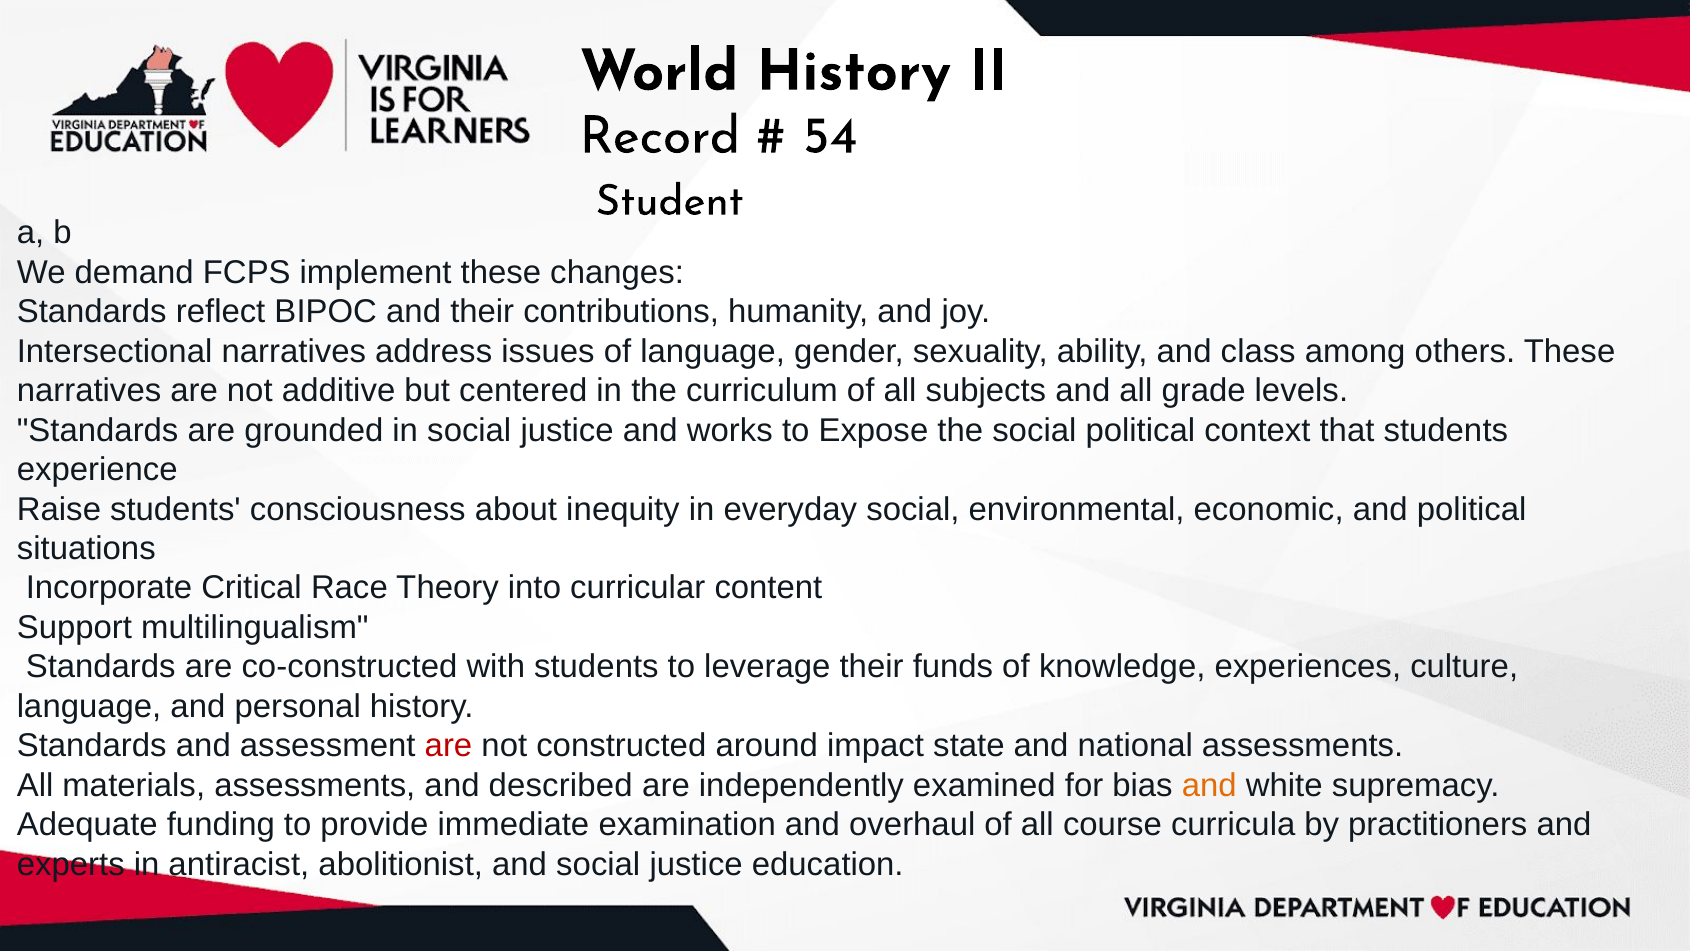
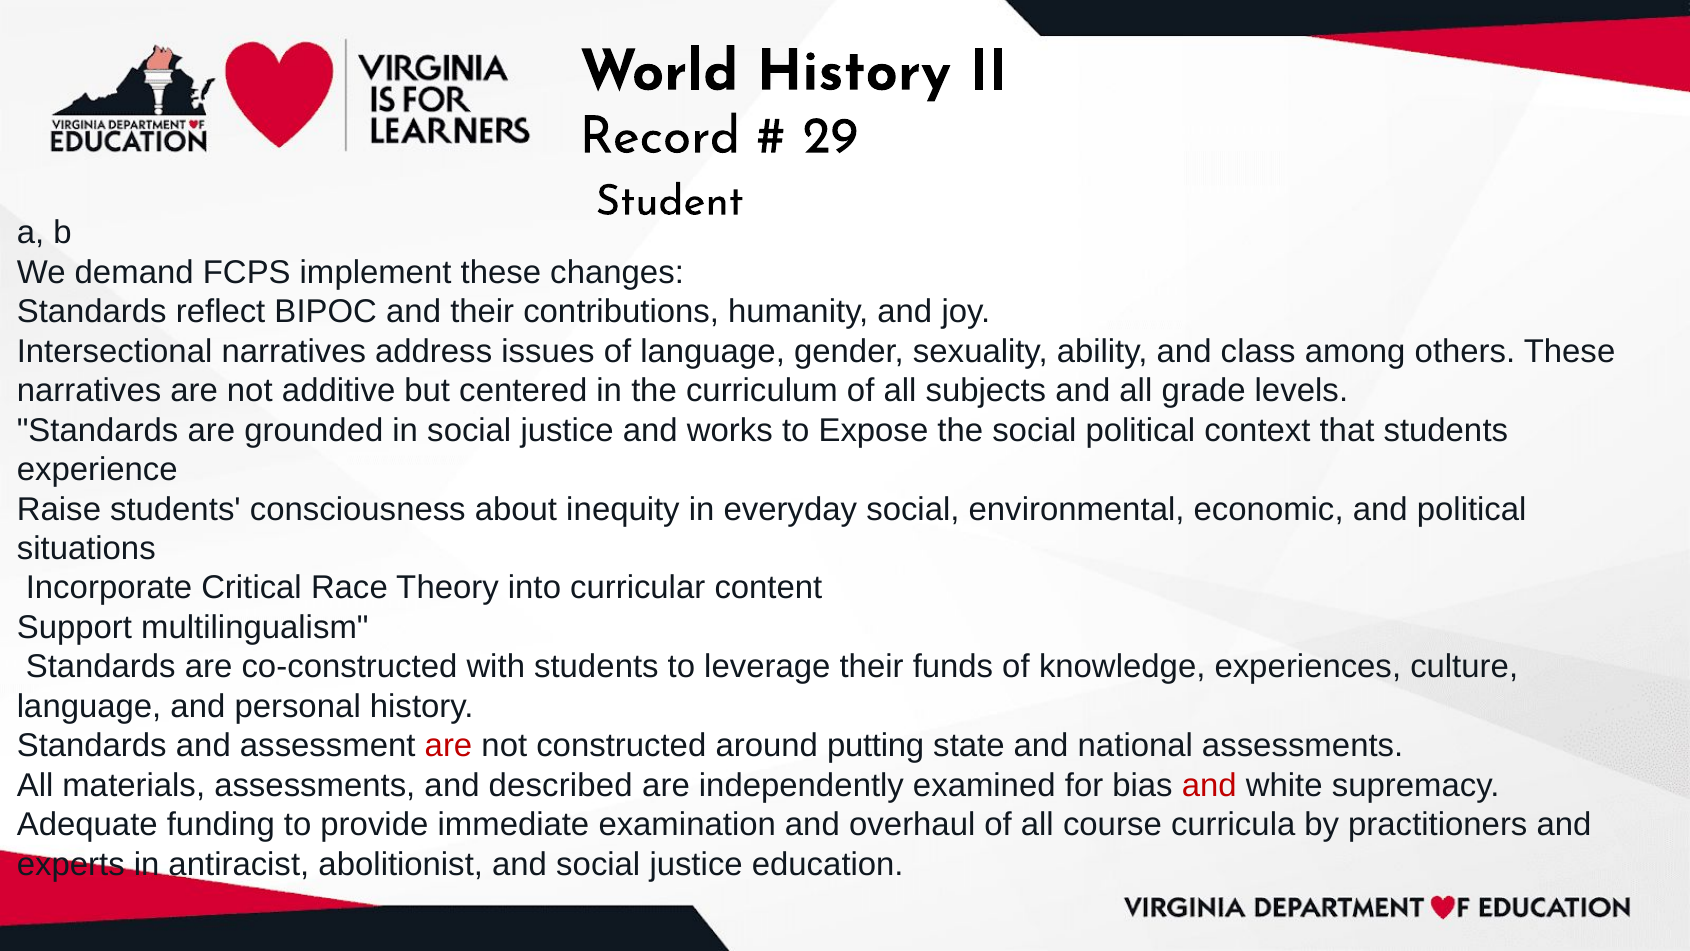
54: 54 -> 29 (830, 135)
impact: impact -> putting (876, 746)
and colour: orange -> red (1209, 785)
